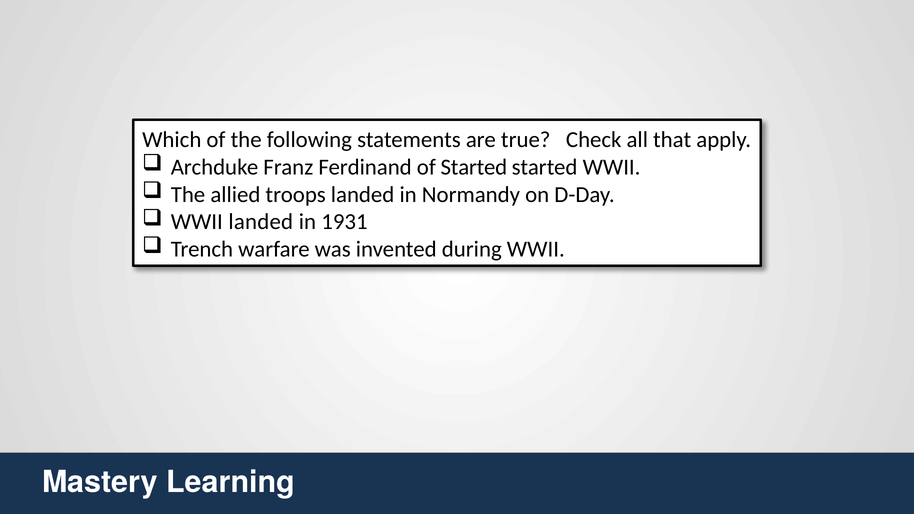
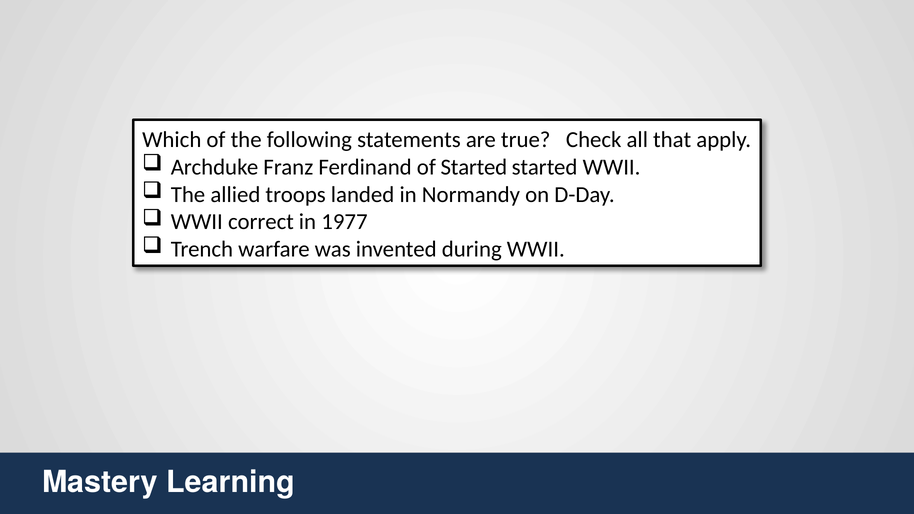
WWII landed: landed -> correct (261, 222)
1931: 1931 -> 1977 (344, 222)
